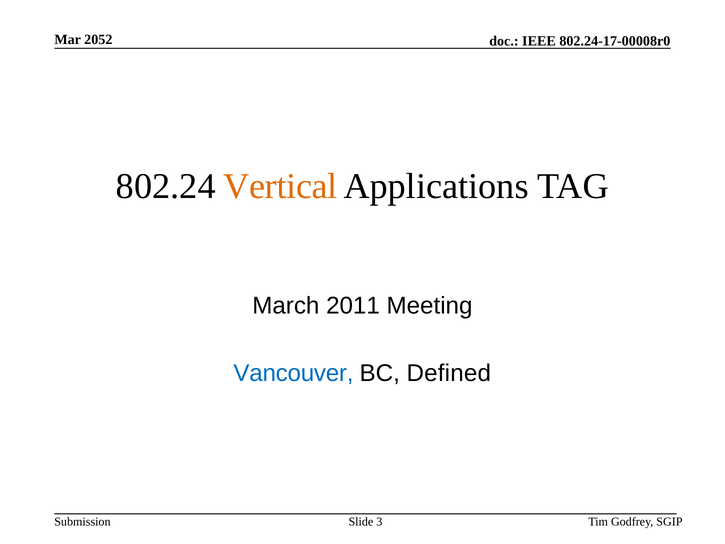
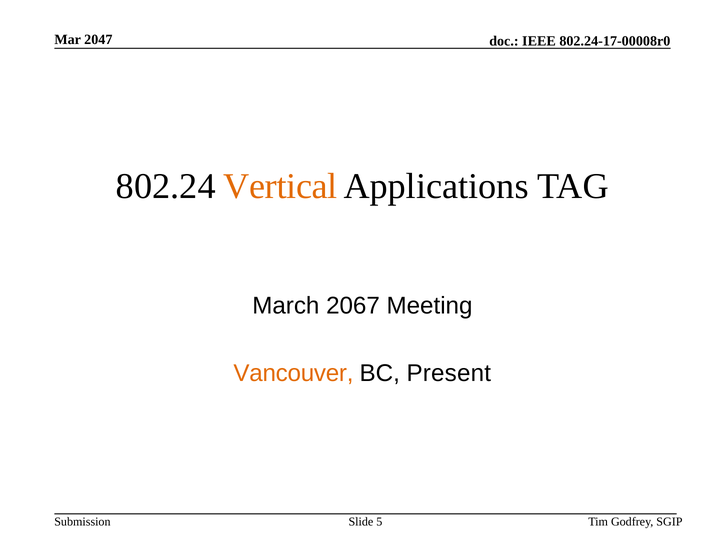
2052: 2052 -> 2047 (98, 40)
2011: 2011 -> 2067 (353, 305)
Vancouver colour: blue -> orange (293, 373)
Defined: Defined -> Present (449, 373)
3: 3 -> 5 (379, 521)
